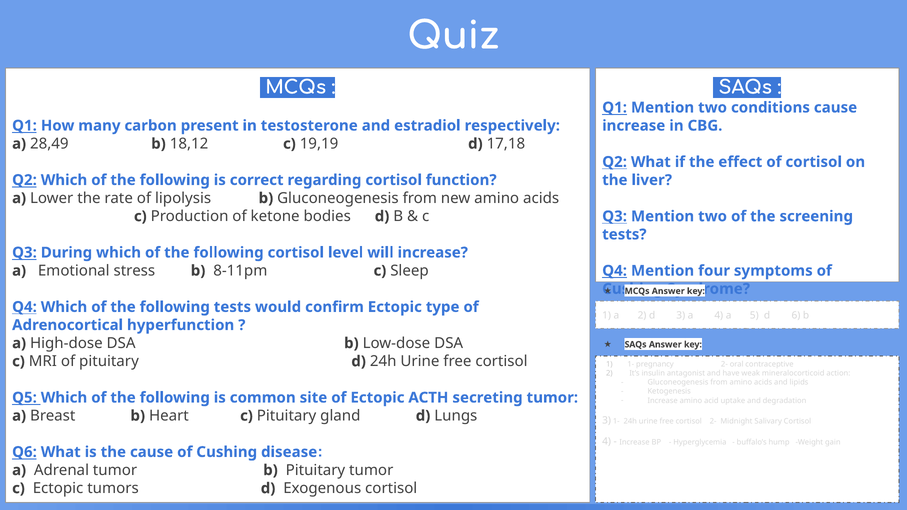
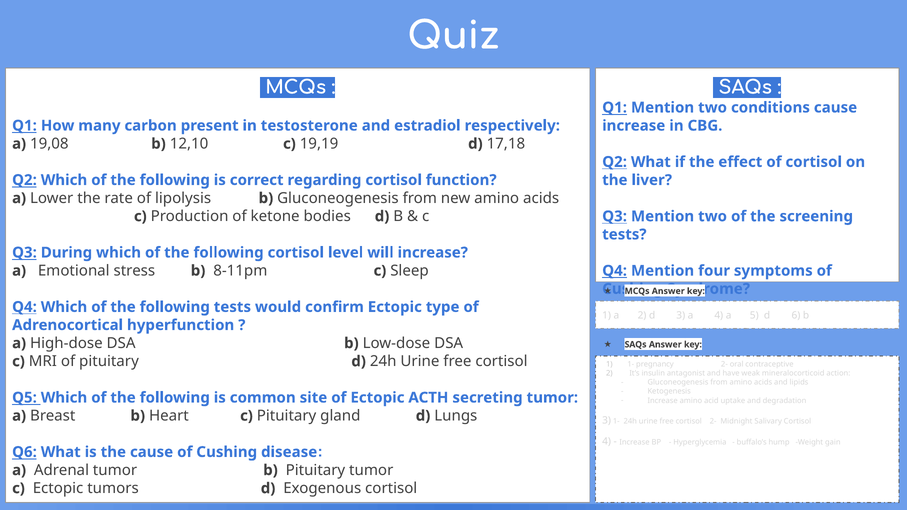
28,49: 28,49 -> 19,08 (49, 144)
18,12: 18,12 -> 12,10 (189, 144)
